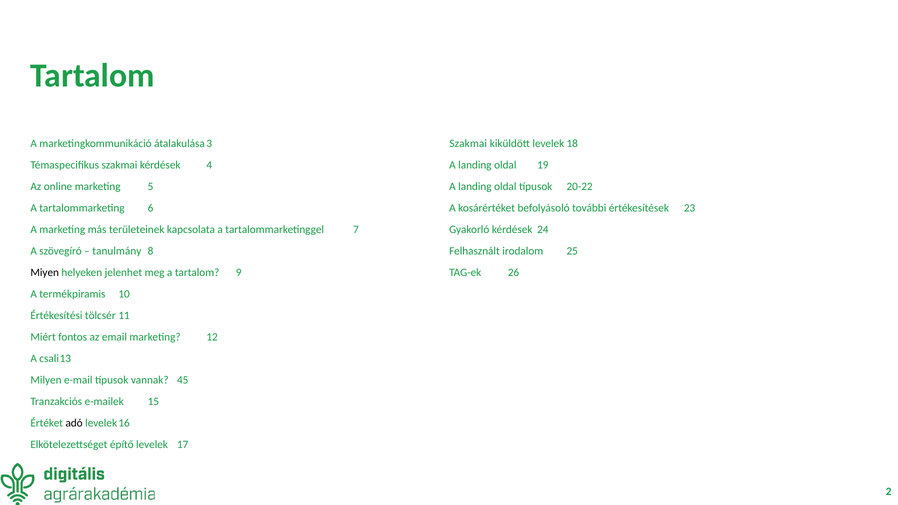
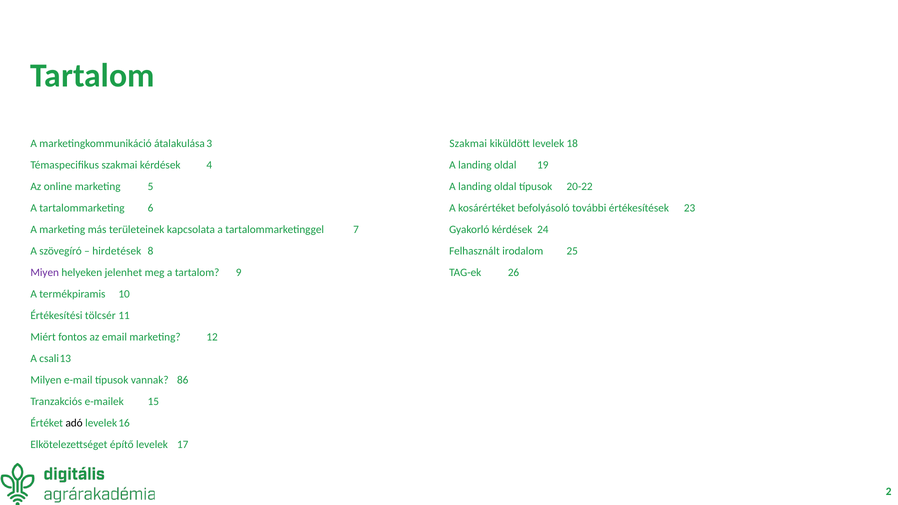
tanulmány: tanulmány -> hirdetések (117, 251)
Miyen colour: black -> purple (45, 273)
45: 45 -> 86 (183, 380)
